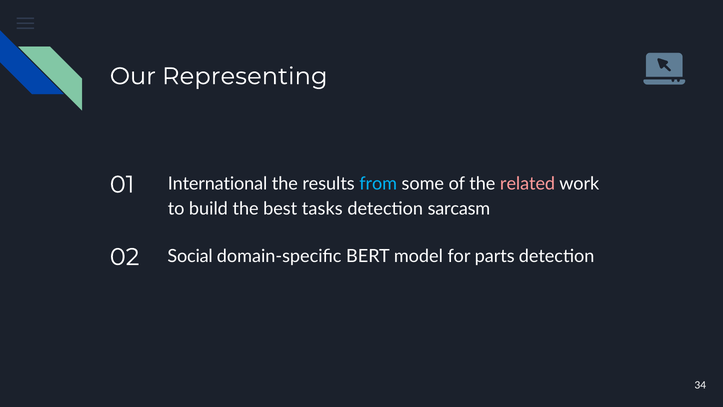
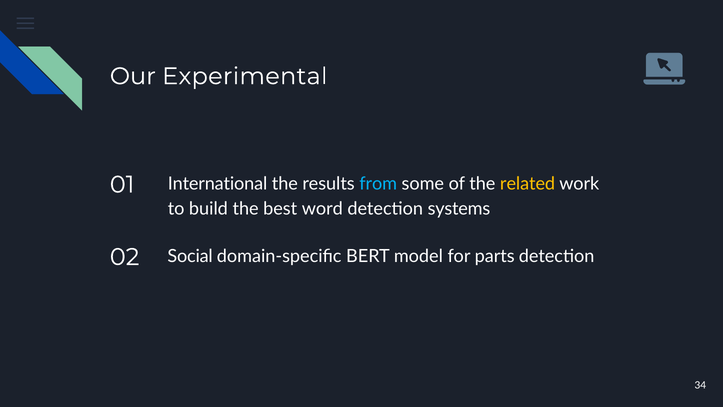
Representing: Representing -> Experimental (245, 76)
related colour: pink -> yellow (528, 184)
tasks: tasks -> word (322, 209)
sarcasm: sarcasm -> systems (459, 209)
